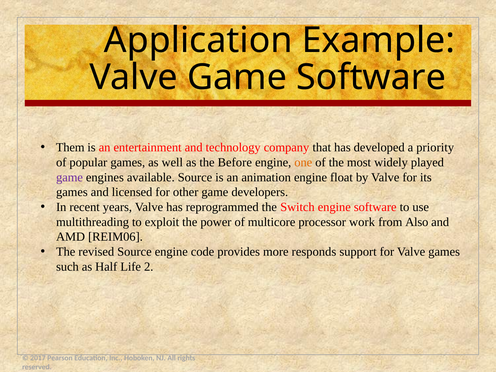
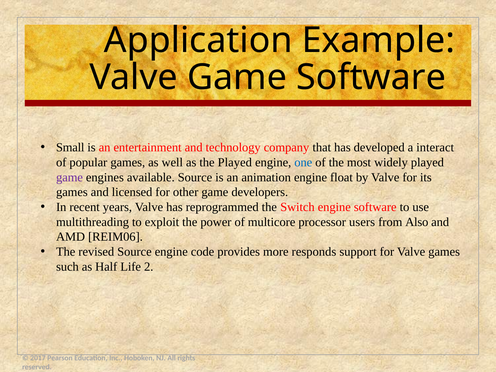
Them: Them -> Small (70, 148)
priority: priority -> interact (435, 148)
the Before: Before -> Played (235, 162)
one colour: orange -> blue (303, 162)
work: work -> users (362, 222)
